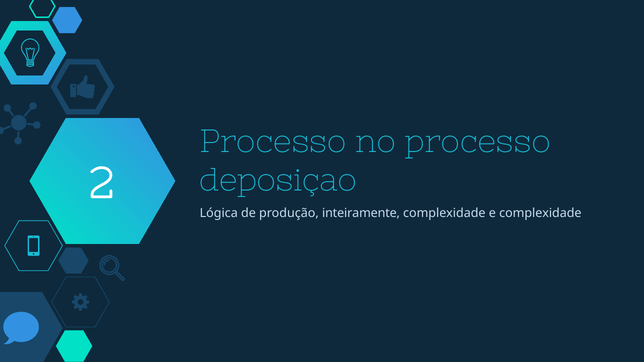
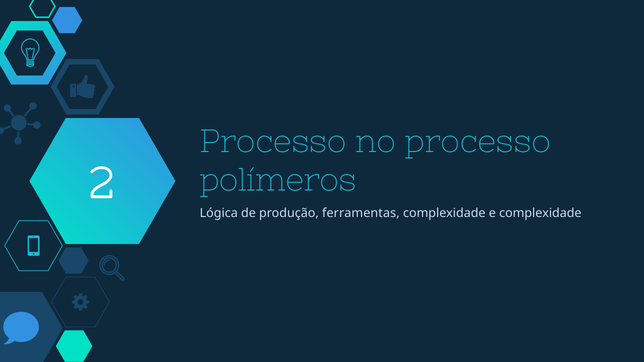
deposiçao: deposiçao -> polímeros (278, 180)
inteiramente: inteiramente -> ferramentas (361, 214)
